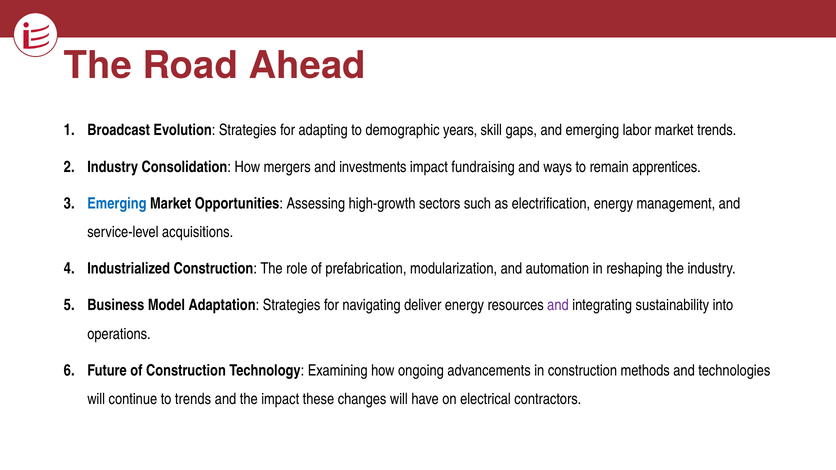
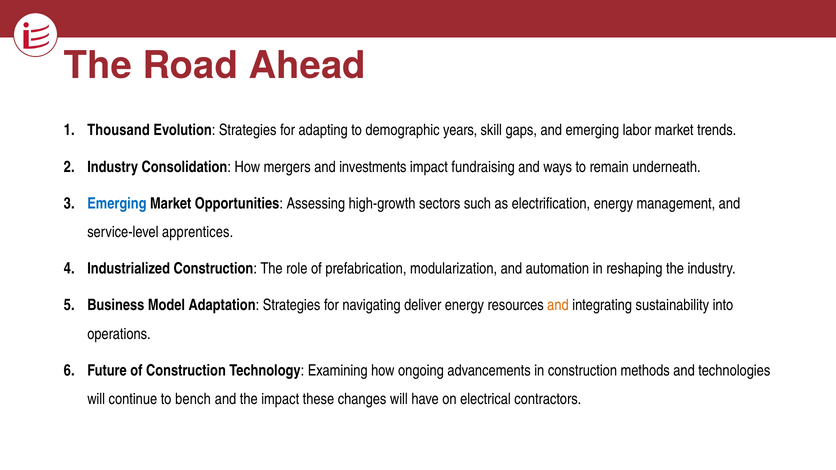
Broadcast: Broadcast -> Thousand (119, 130)
apprentices: apprentices -> underneath (666, 167)
acquisitions: acquisitions -> apprentices (198, 232)
and colour: purple -> orange (558, 305)
to trends: trends -> bench (193, 399)
